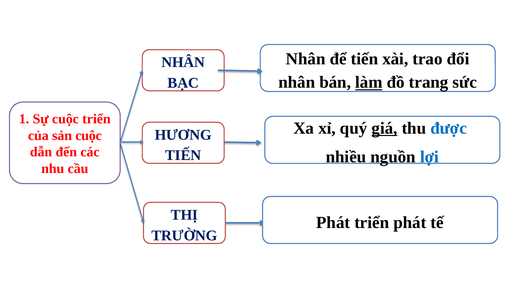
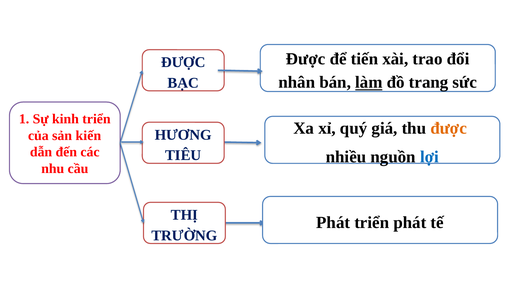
Nhân: Nhân -> Được (306, 59)
NHÂN: NHÂN -> ĐƯỢC (183, 62)
Sự cuộc: cuộc -> kinh (65, 119)
giá underline: present -> none (384, 128)
được colour: blue -> orange (449, 128)
sản cuộc: cuộc -> kiến (88, 135)
TIẾN: TIẾN -> TIÊU (183, 155)
